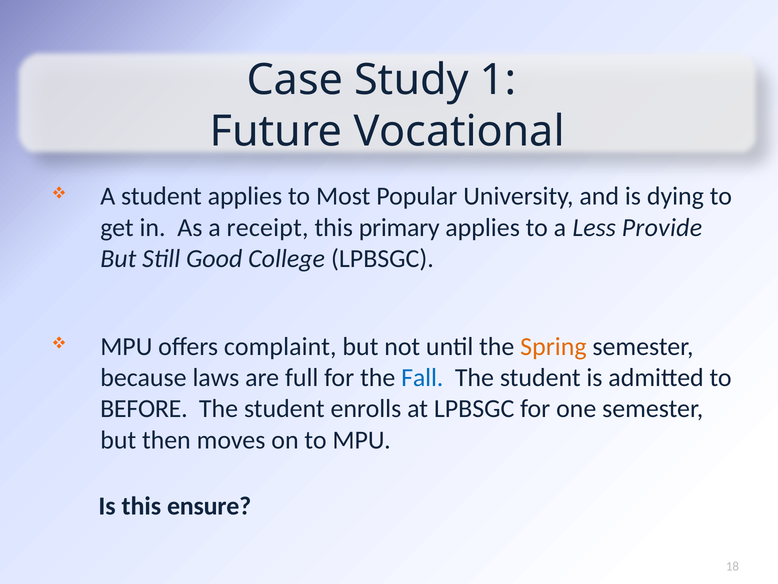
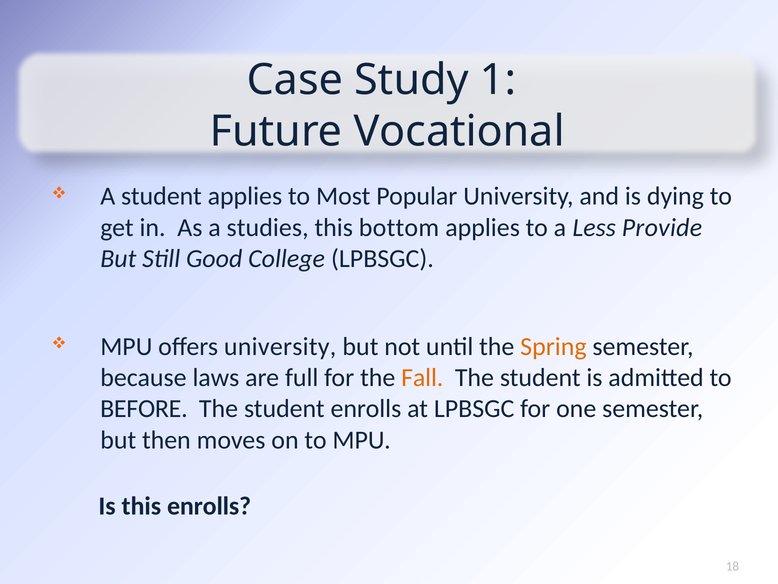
receipt: receipt -> studies (268, 227)
primary: primary -> bottom (399, 227)
offers complaint: complaint -> university (280, 346)
Fall colour: blue -> orange (422, 377)
this ensure: ensure -> enrolls (209, 506)
